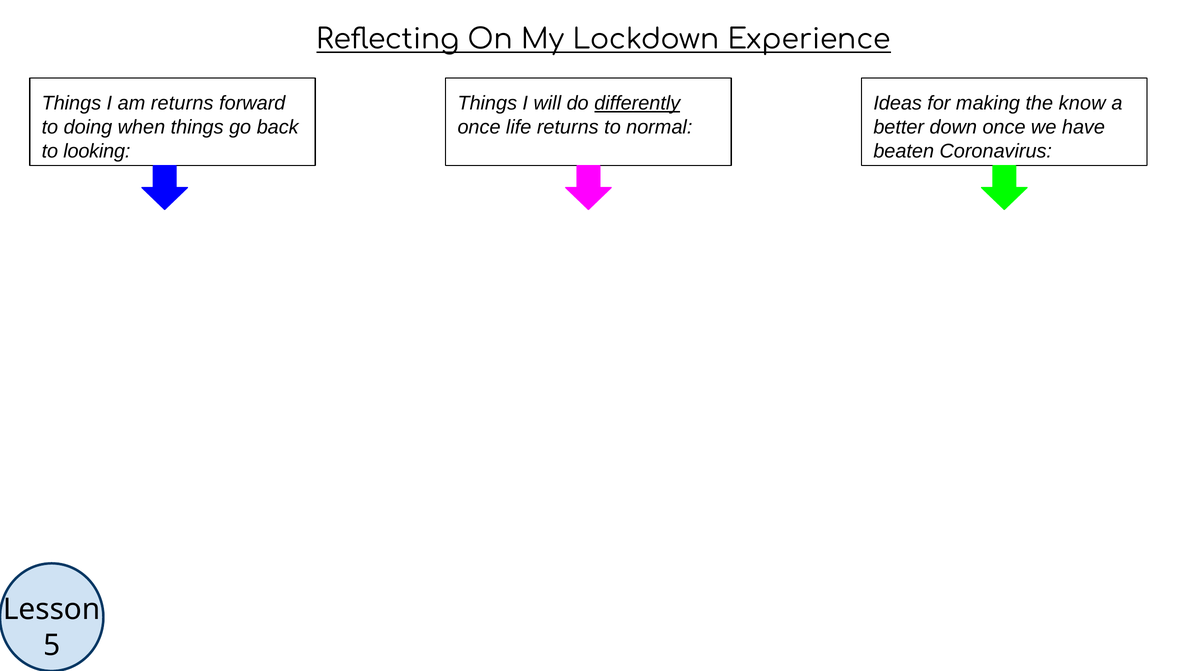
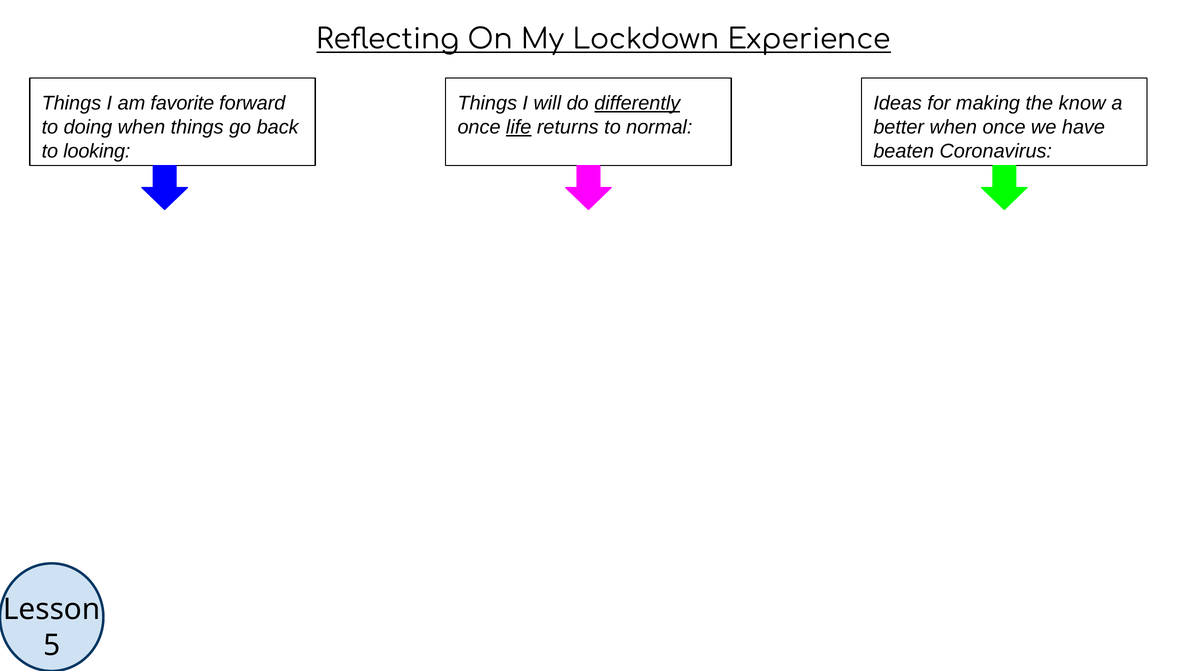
am returns: returns -> favorite (182, 103)
life underline: none -> present (519, 127)
better down: down -> when (953, 127)
